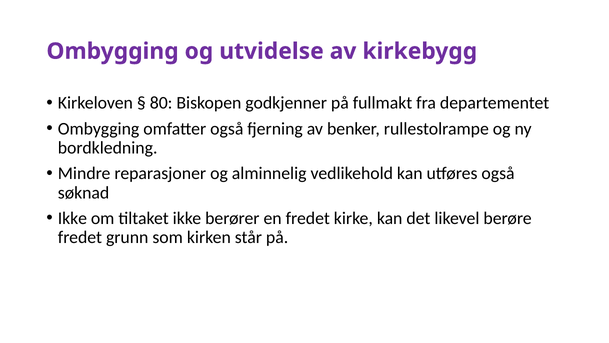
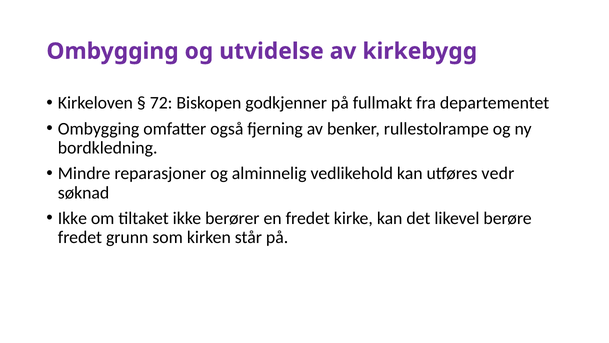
80: 80 -> 72 (161, 103)
utføres også: også -> vedr (498, 173)
